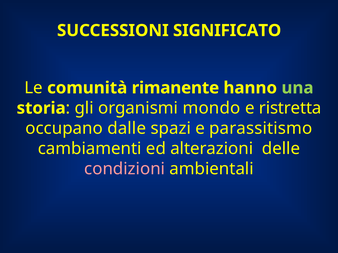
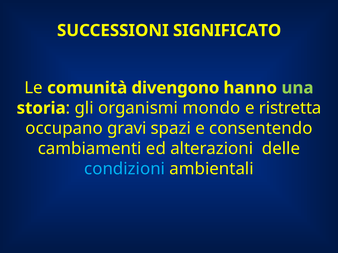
rimanente: rimanente -> divengono (175, 88)
dalle: dalle -> gravi (127, 129)
parassitismo: parassitismo -> consentendo (261, 129)
condizioni colour: pink -> light blue (125, 169)
